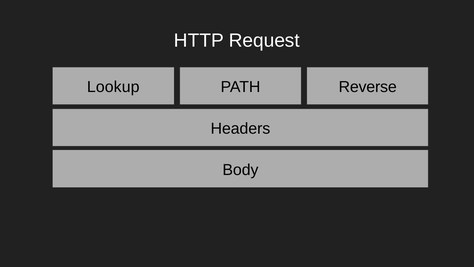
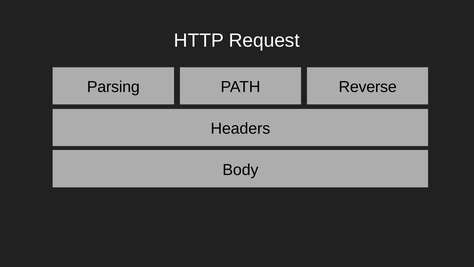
Lookup: Lookup -> Parsing (113, 87)
